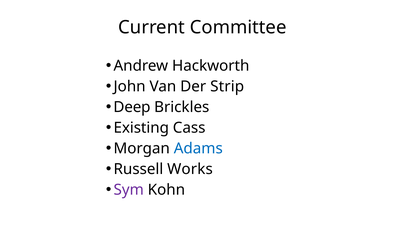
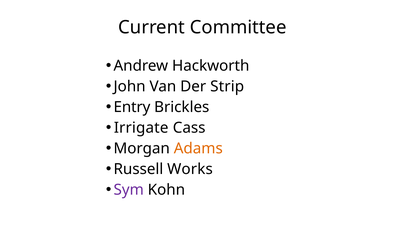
Deep: Deep -> Entry (132, 107)
Existing: Existing -> Irrigate (141, 128)
Adams colour: blue -> orange (198, 148)
